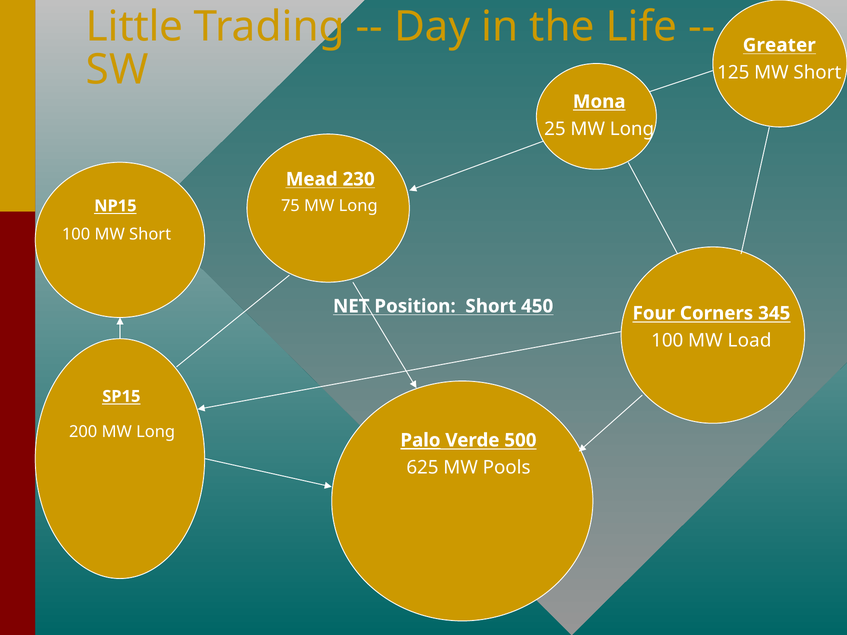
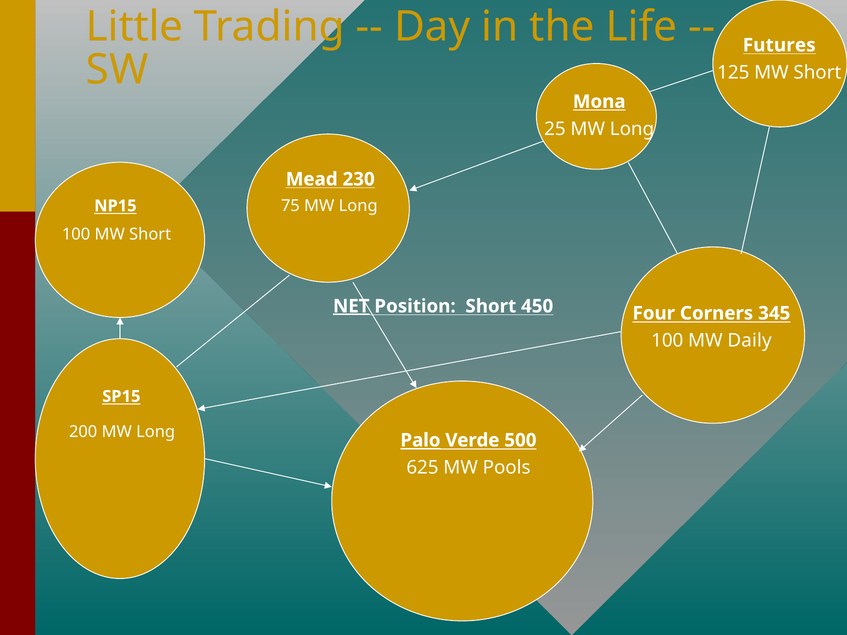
Greater: Greater -> Futures (779, 45)
NET underline: none -> present (351, 306)
Load: Load -> Daily (750, 341)
